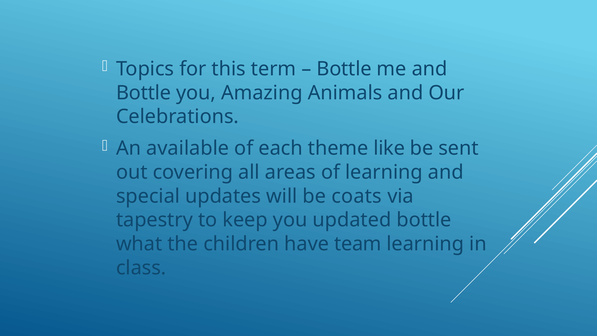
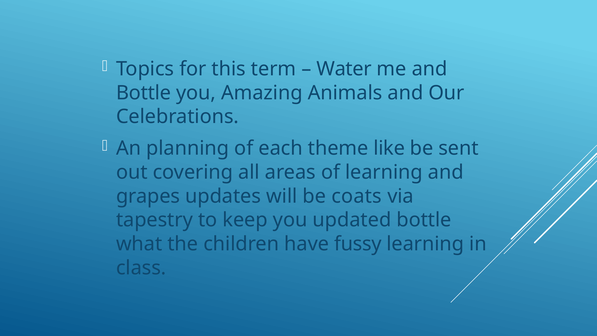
Bottle: Bottle -> Water (344, 69)
available: available -> planning (188, 148)
special: special -> grapes (148, 196)
team: team -> fussy (358, 244)
